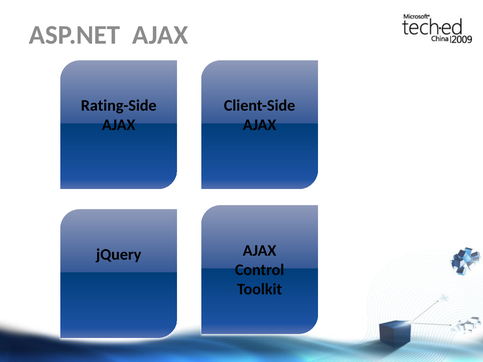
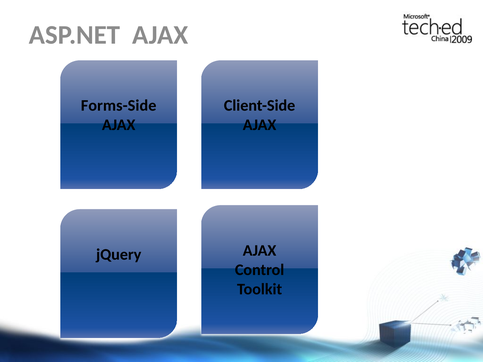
Rating-Side: Rating-Side -> Forms-Side (119, 106)
